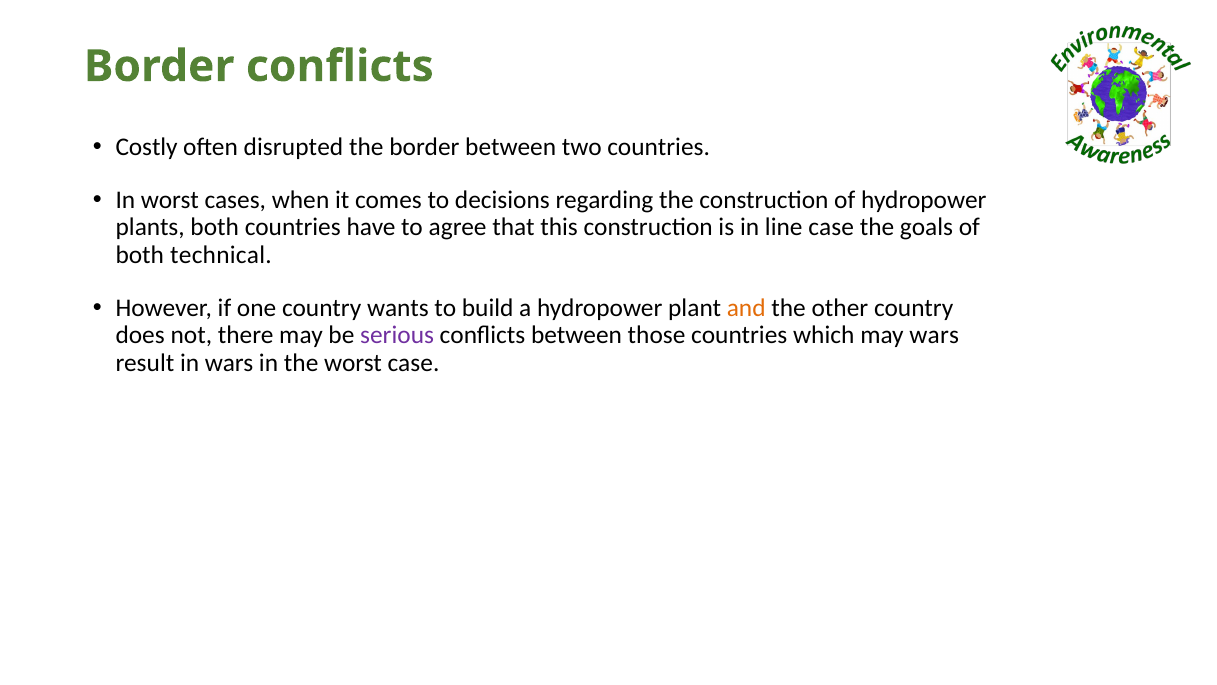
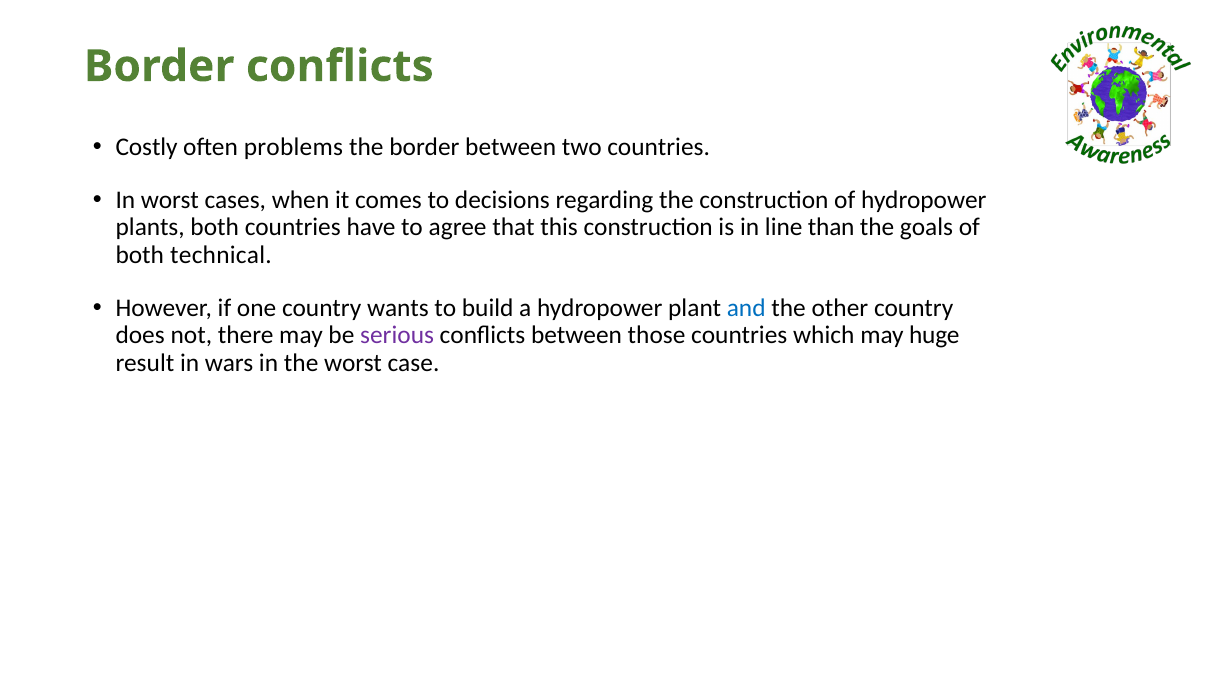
disrupted: disrupted -> problems (293, 147)
line case: case -> than (831, 227)
and colour: orange -> blue (746, 308)
may wars: wars -> huge (934, 335)
